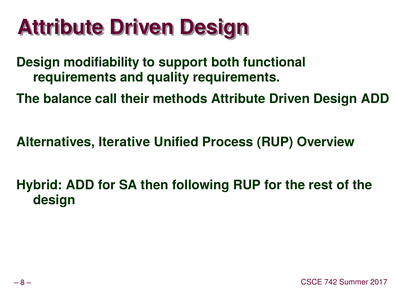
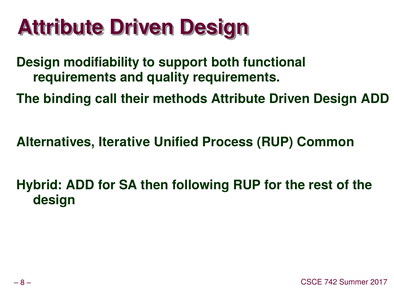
balance: balance -> binding (67, 99)
Overview: Overview -> Common (326, 142)
